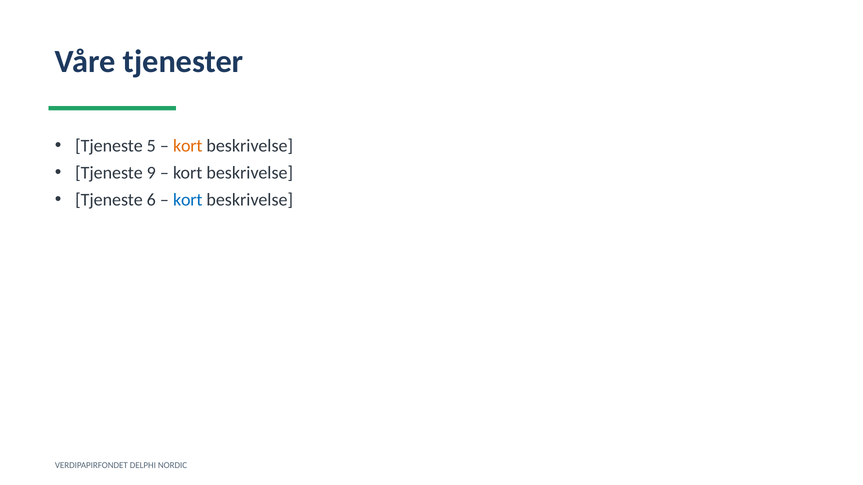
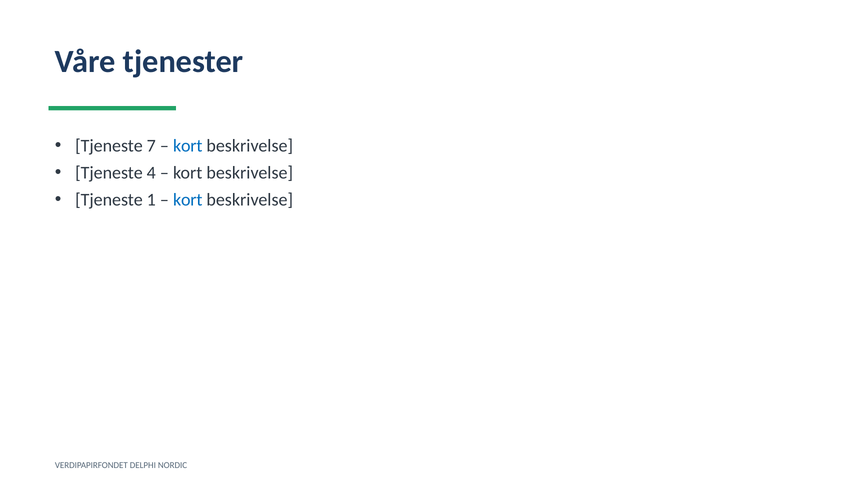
5: 5 -> 7 (151, 146)
kort colour: orange -> blue (188, 146)
9: 9 -> 4 (151, 173)
6: 6 -> 1 (151, 200)
